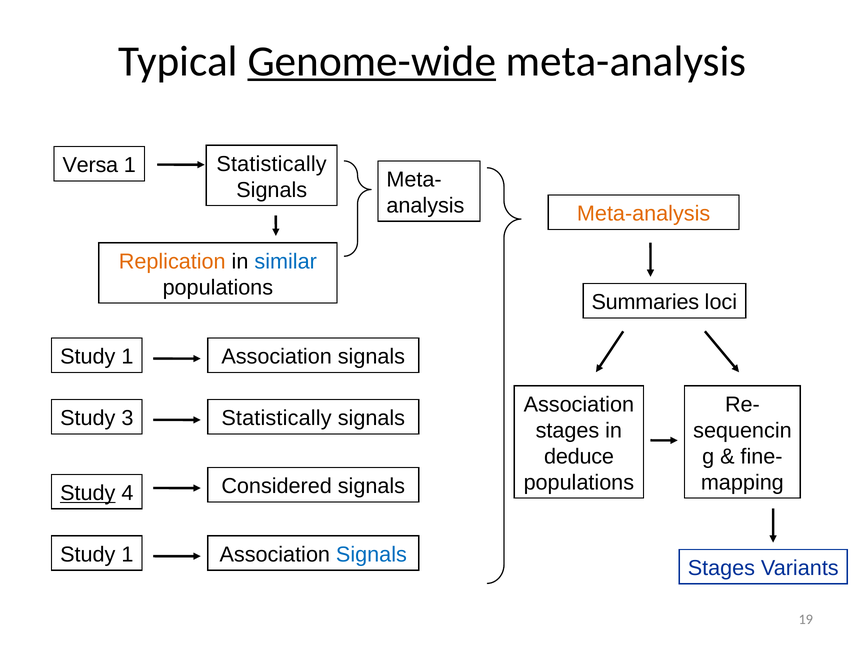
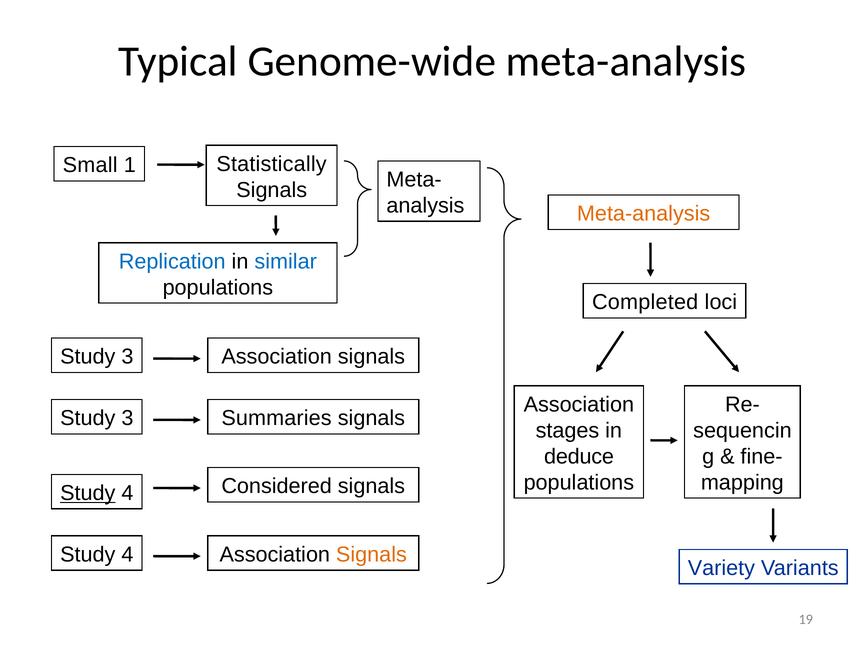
Genome-wide underline: present -> none (372, 61)
Versa: Versa -> Small (90, 165)
Replication colour: orange -> blue (172, 261)
Summaries: Summaries -> Completed (645, 302)
1: 1 -> 3 (127, 357)
Statistically: Statistically -> Summaries (277, 418)
1: 1 -> 4 (127, 554)
Signals colour: blue -> orange (371, 554)
Stages: Stages -> Variety (721, 568)
